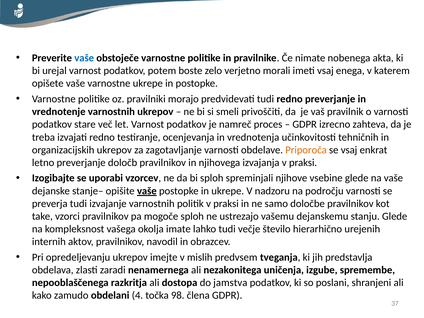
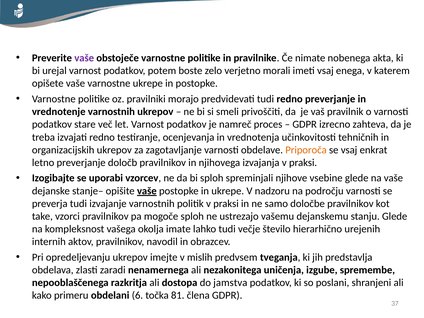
vaše colour: blue -> purple (84, 58)
zamudo: zamudo -> primeru (71, 295)
4: 4 -> 6 (137, 295)
98: 98 -> 81 (178, 295)
